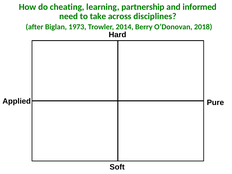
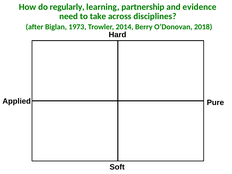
cheating: cheating -> regularly (67, 7)
informed: informed -> evidence (200, 7)
